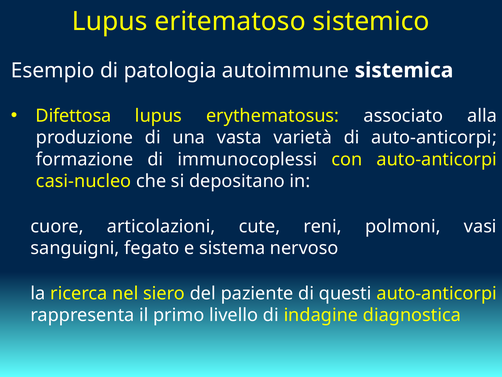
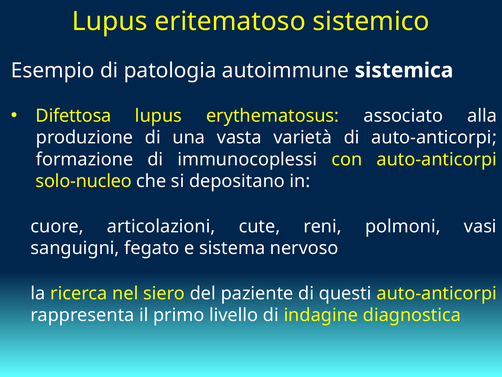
casi-nucleo: casi-nucleo -> solo-nucleo (84, 181)
